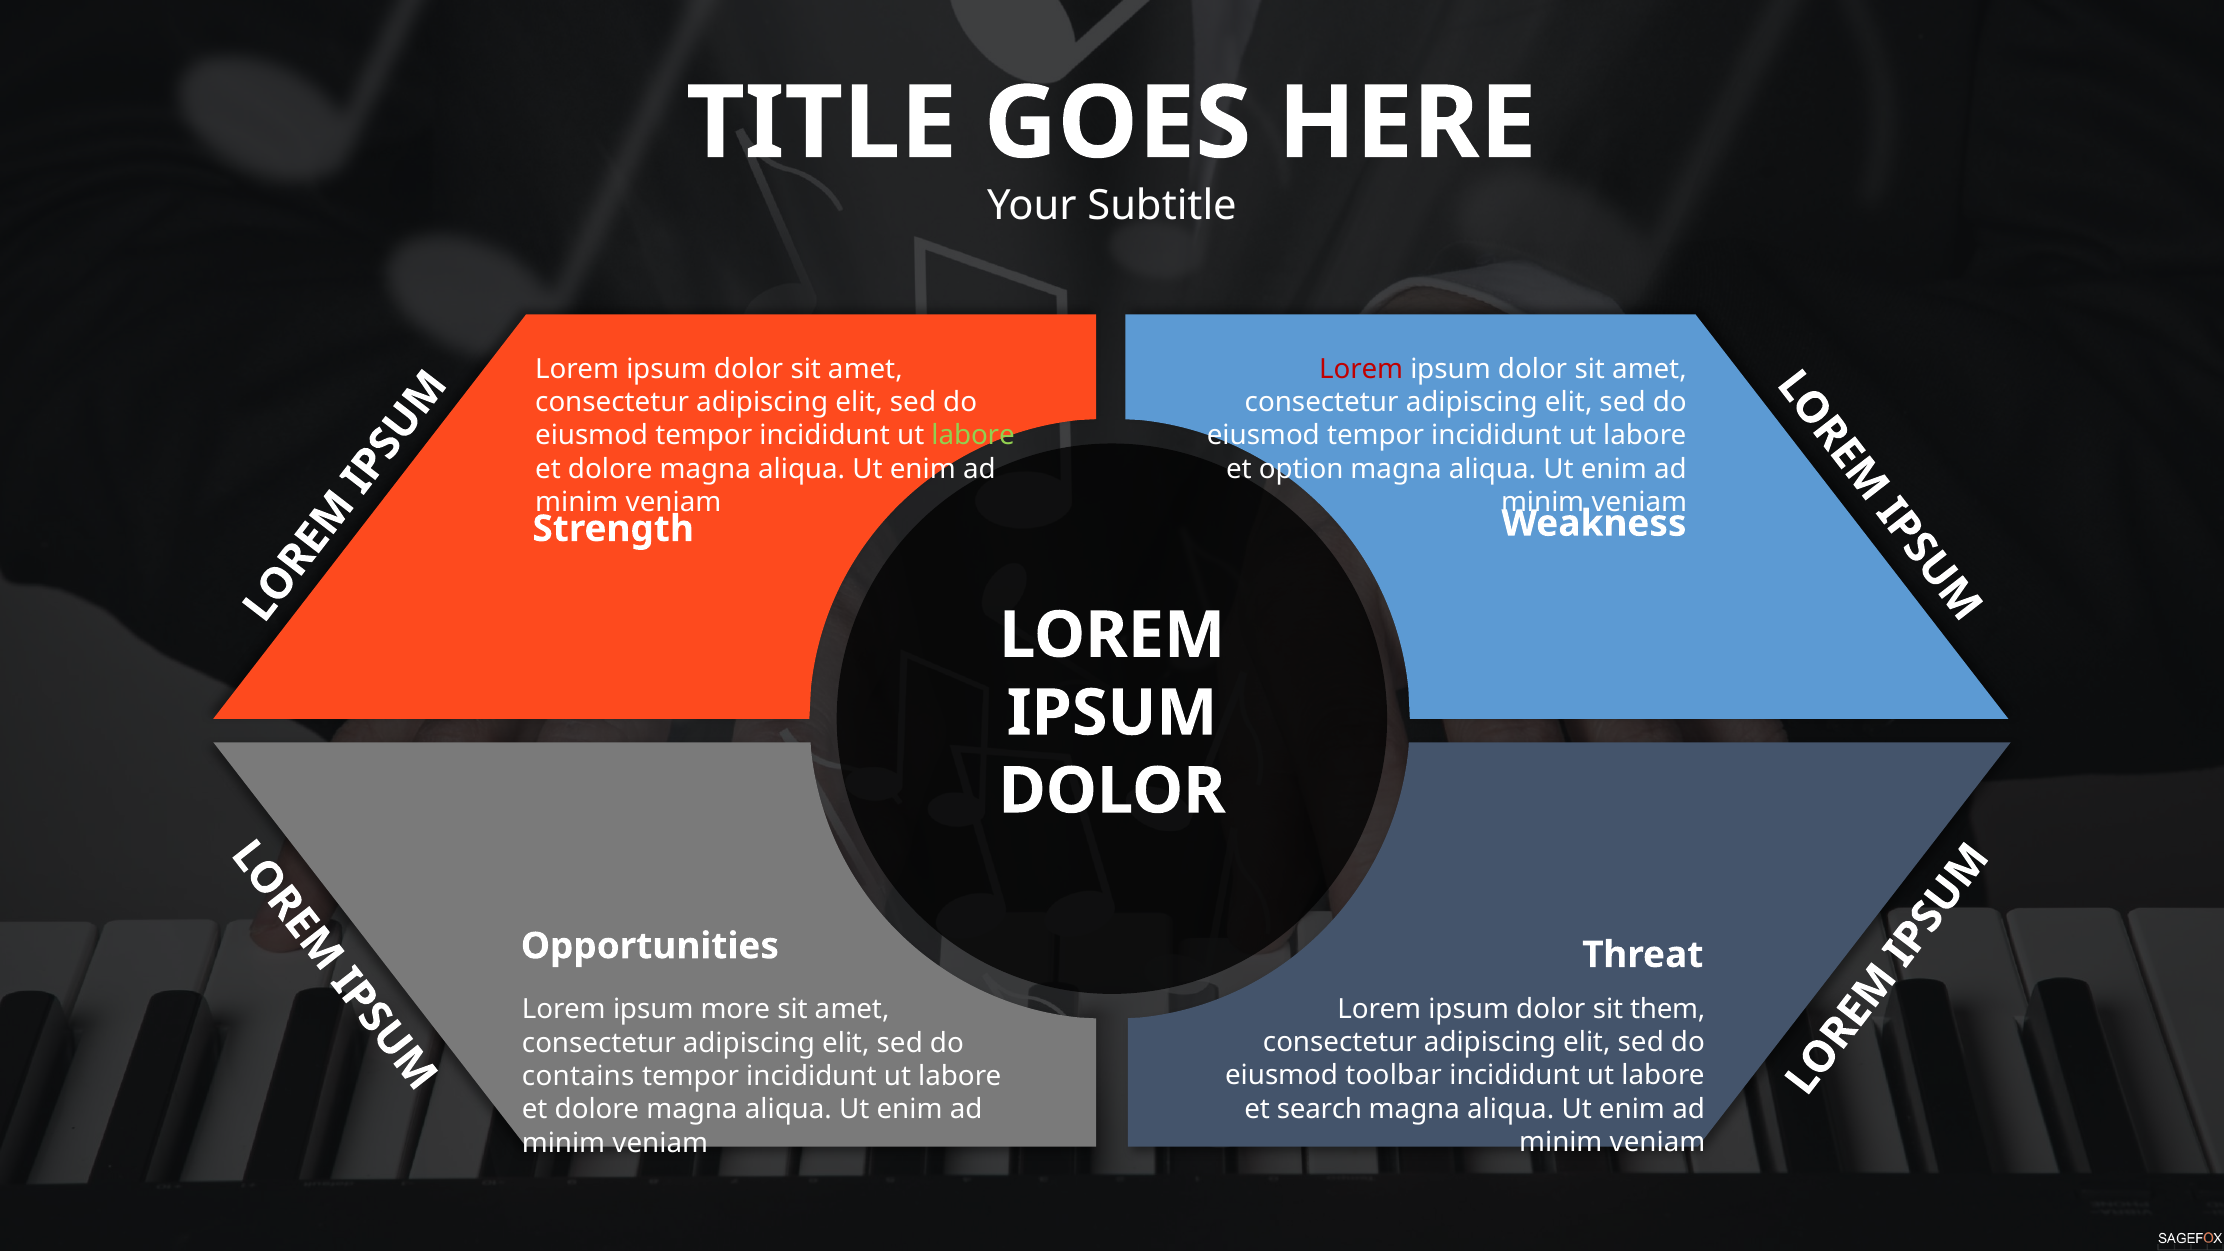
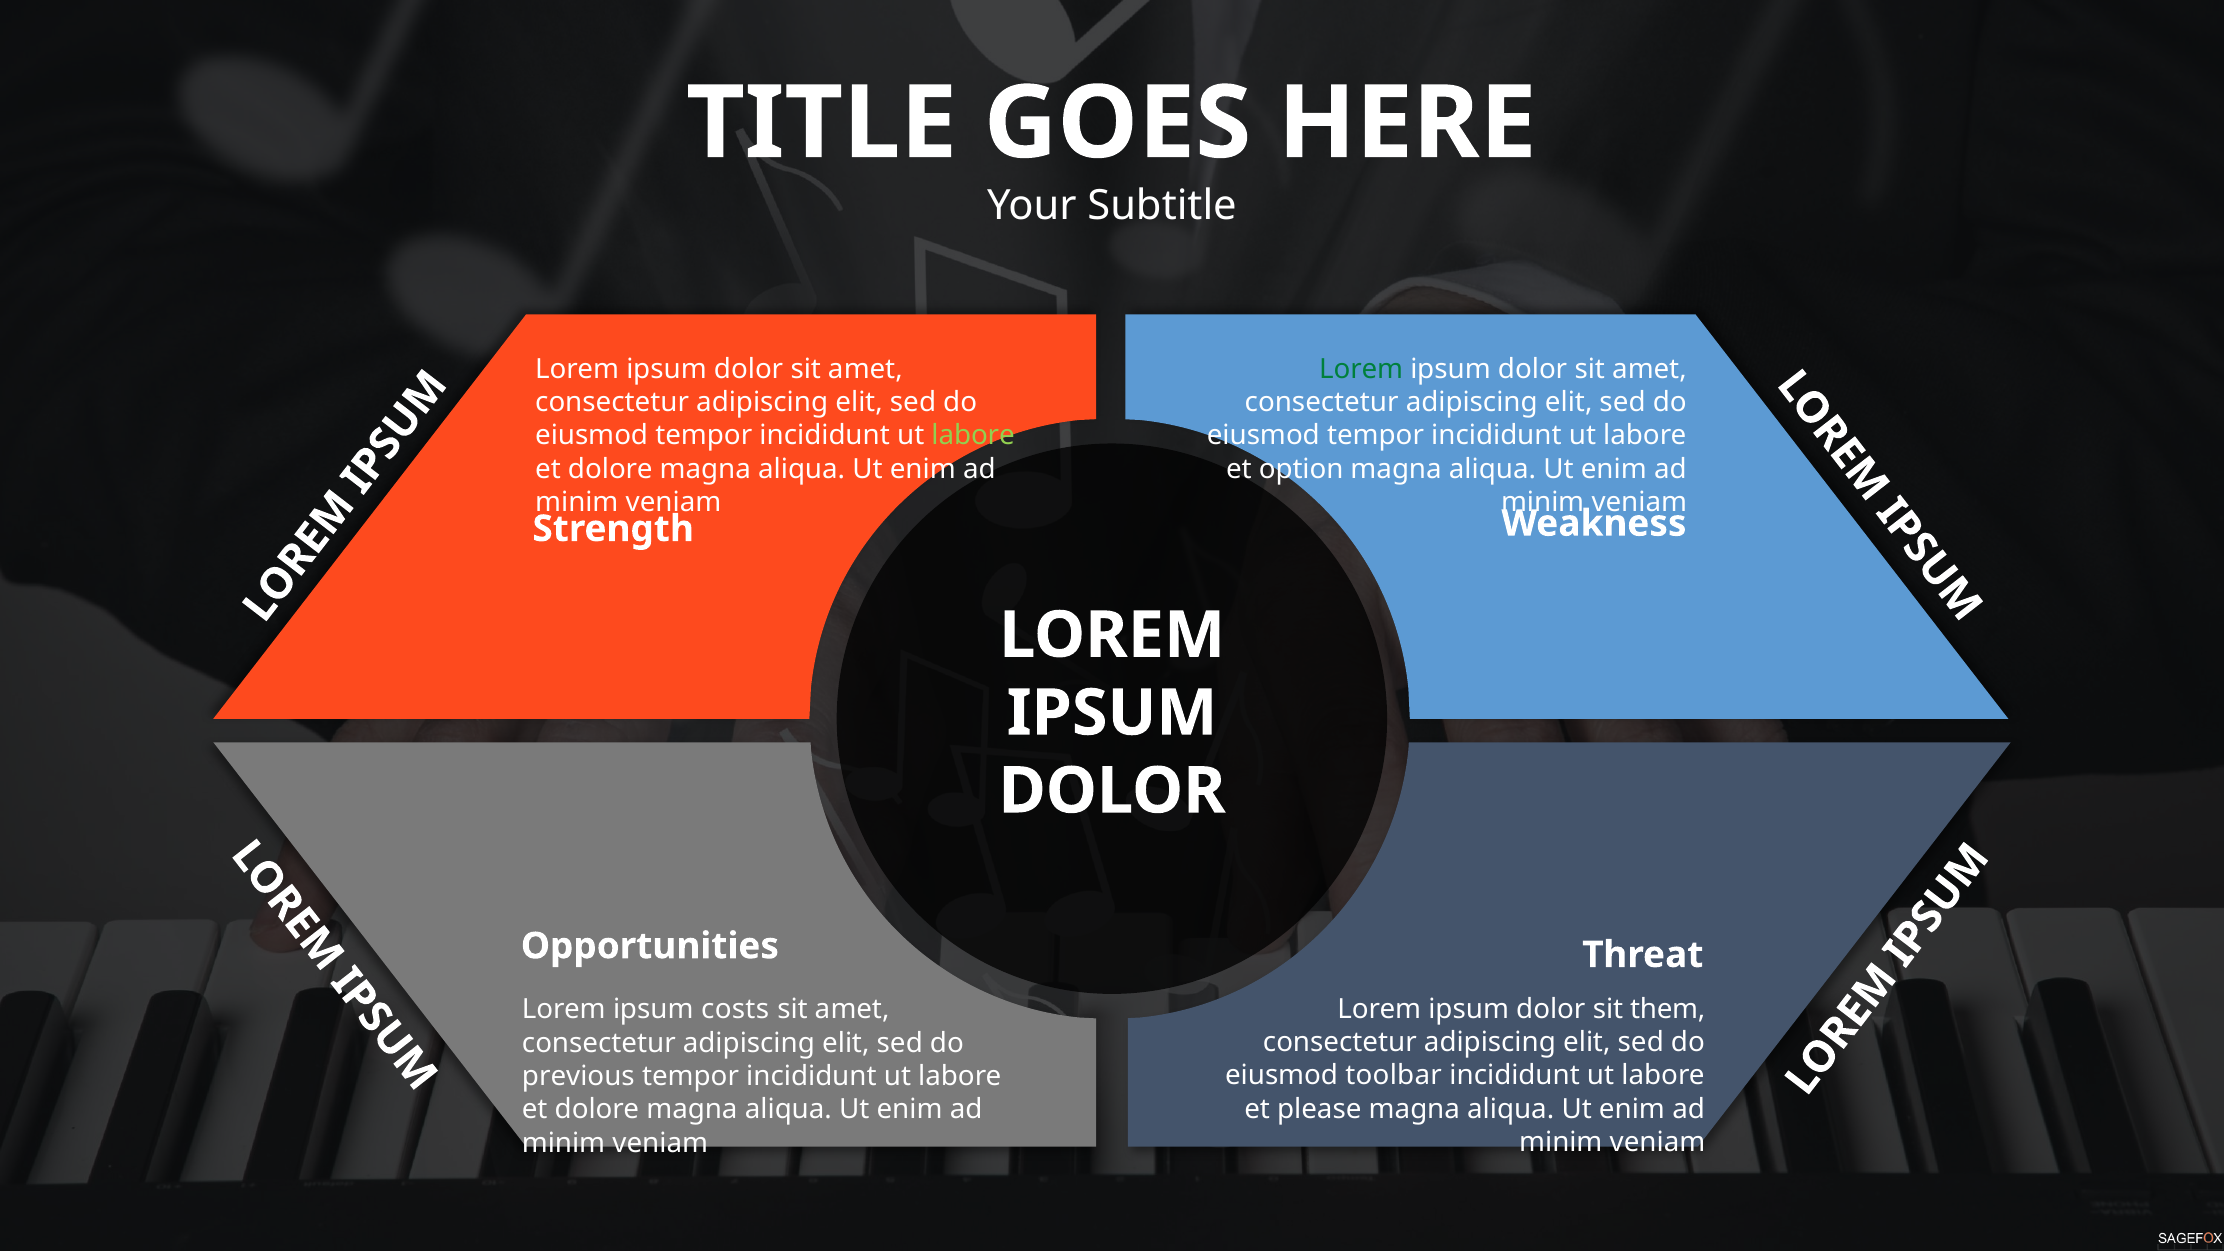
Lorem colour: red -> green (1361, 369)
more: more -> costs (735, 1010)
contains: contains -> previous (578, 1076)
search: search -> please (1319, 1109)
